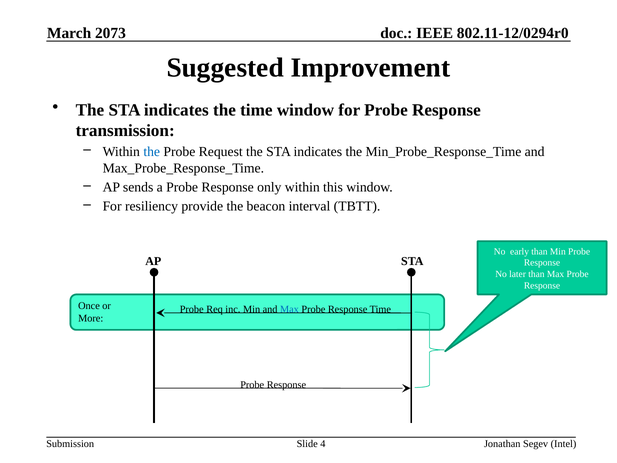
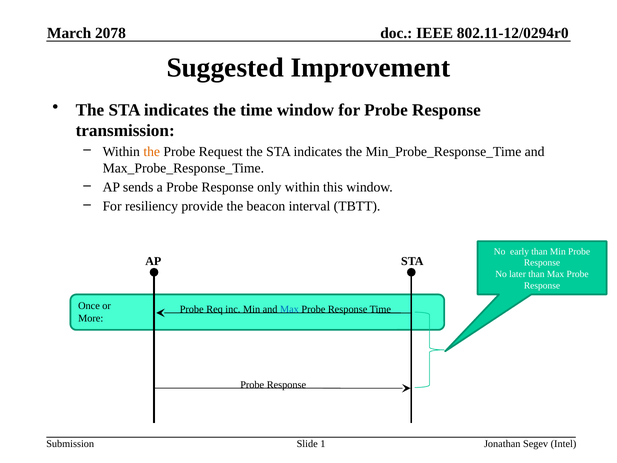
2073: 2073 -> 2078 (110, 33)
the colour: blue -> orange (152, 152)
4: 4 -> 1 (323, 444)
